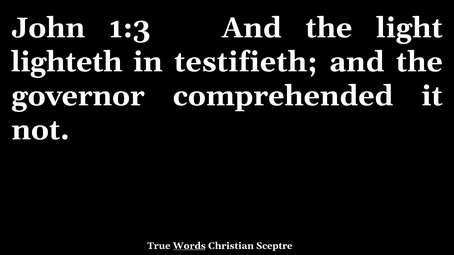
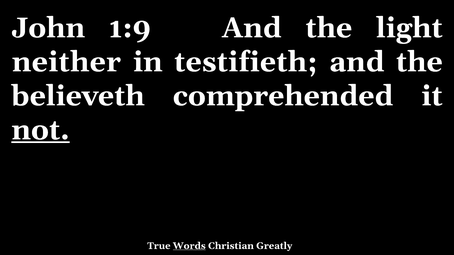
1:3: 1:3 -> 1:9 (130, 28)
lighteth: lighteth -> neither (66, 62)
governor: governor -> believeth (78, 96)
not underline: none -> present (40, 130)
Sceptre: Sceptre -> Greatly (274, 246)
